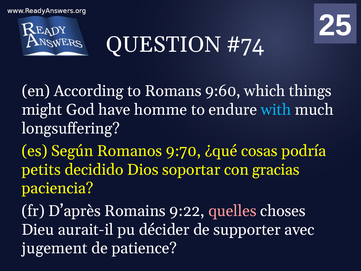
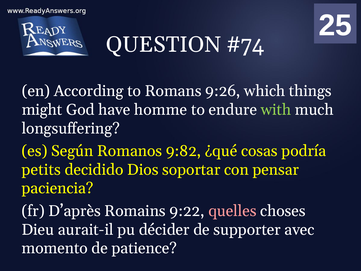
9:60: 9:60 -> 9:26 (223, 91)
with colour: light blue -> light green (276, 110)
9:70: 9:70 -> 9:82 (183, 151)
gracias: gracias -> pensar (276, 170)
jugement: jugement -> momento (55, 248)
